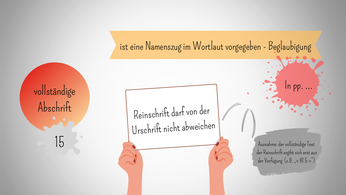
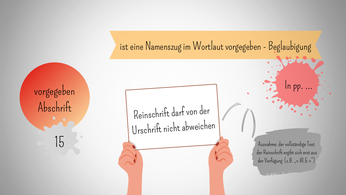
vollständige: vollständige -> vorgegeben (55, 91)
